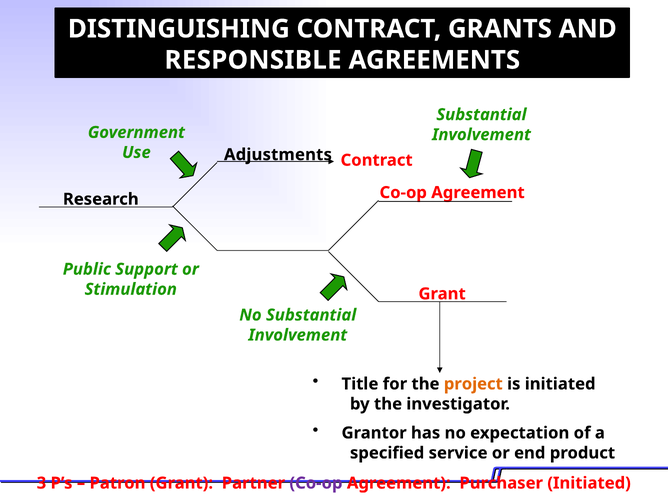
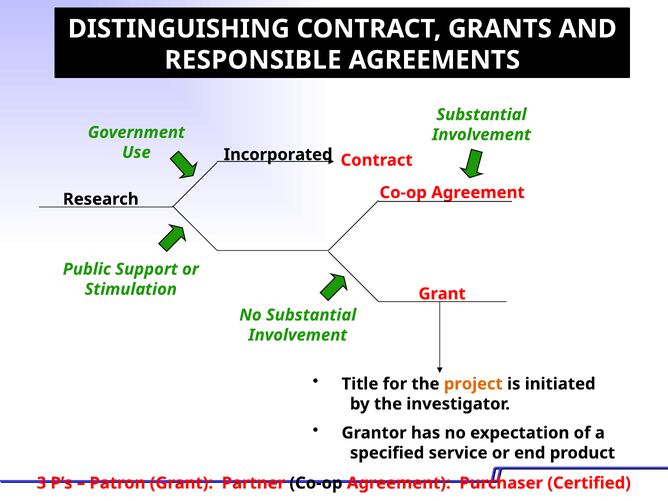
Adjustments: Adjustments -> Incorporated (278, 155)
Co-op colour: purple -> black (316, 483)
Purchaser Initiated: Initiated -> Certified (589, 483)
